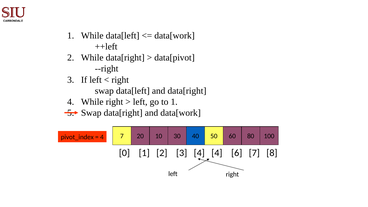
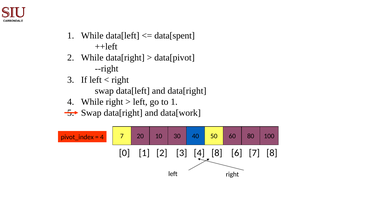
data[work: data[work -> data[spent (175, 36)
4 4: 4 -> 8 (217, 153)
